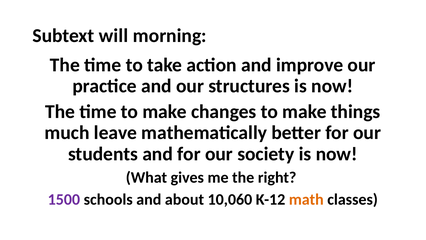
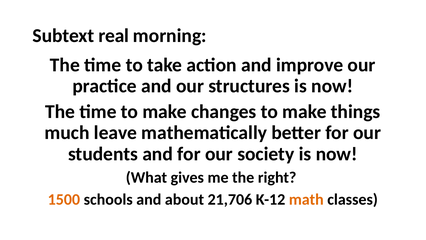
will: will -> real (114, 36)
1500 colour: purple -> orange (64, 199)
10,060: 10,060 -> 21,706 (230, 199)
